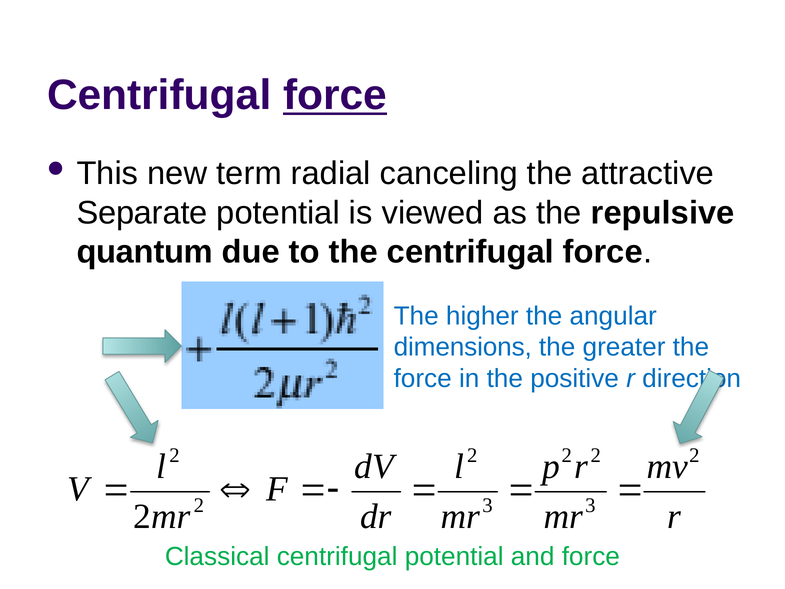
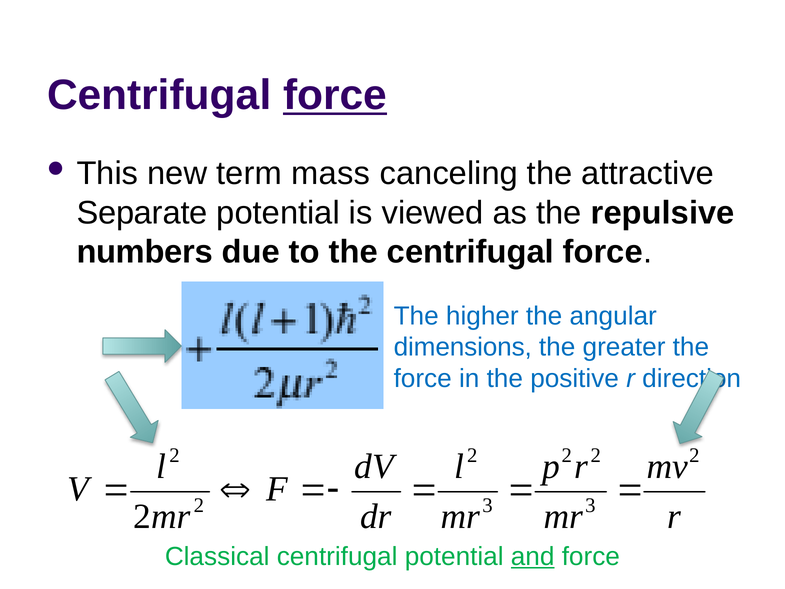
radial: radial -> mass (331, 173)
quantum: quantum -> numbers (145, 252)
and underline: none -> present (533, 556)
